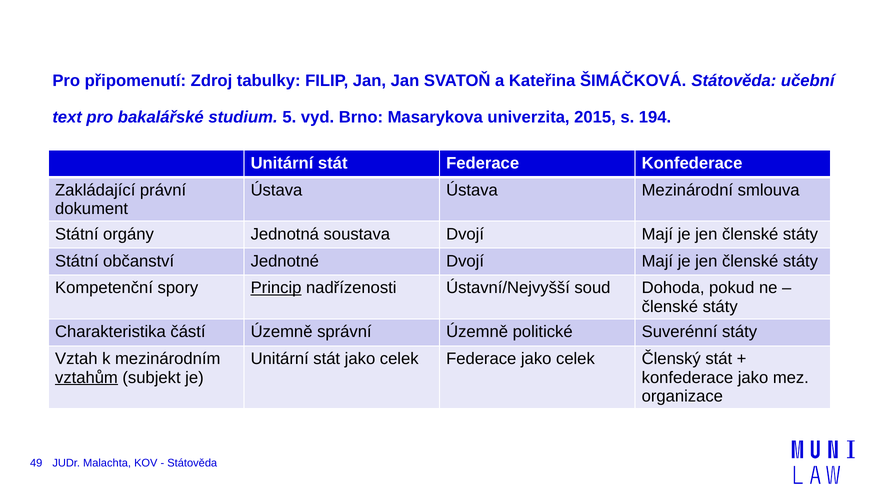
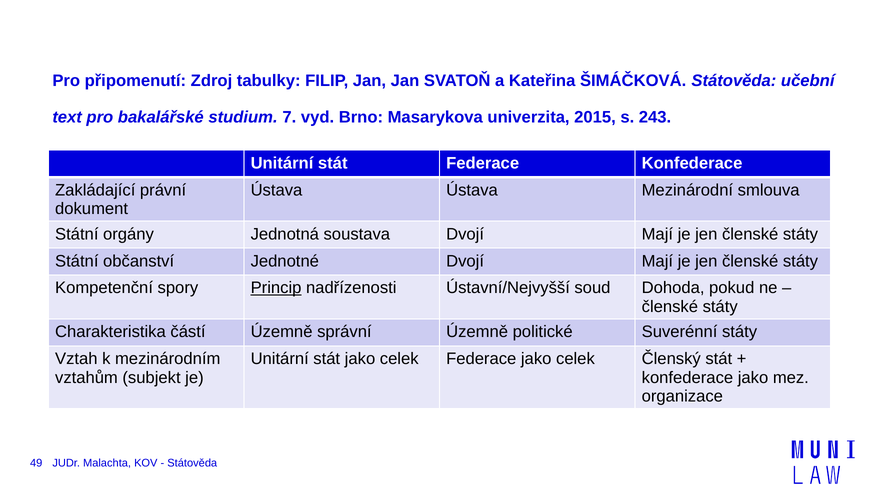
5: 5 -> 7 (289, 117)
194: 194 -> 243 (655, 117)
vztahům underline: present -> none (86, 377)
